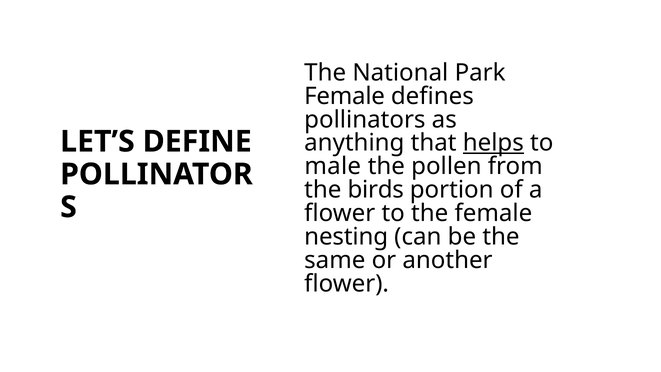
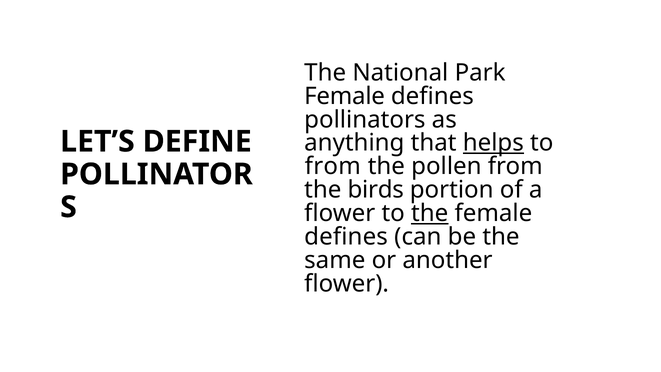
male: male -> from (333, 166)
the underline: none -> present (430, 213)
nesting: nesting -> defines (346, 237)
